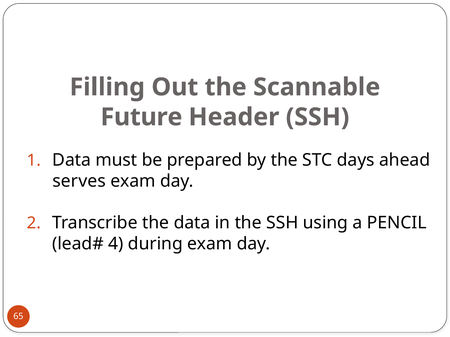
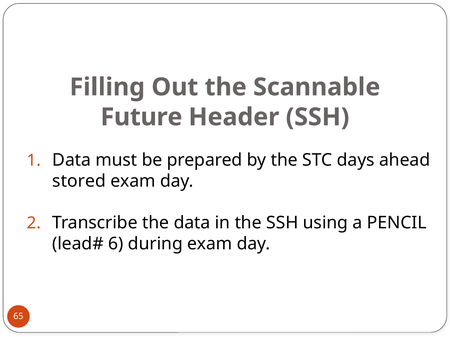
serves: serves -> stored (79, 181)
4: 4 -> 6 (116, 244)
